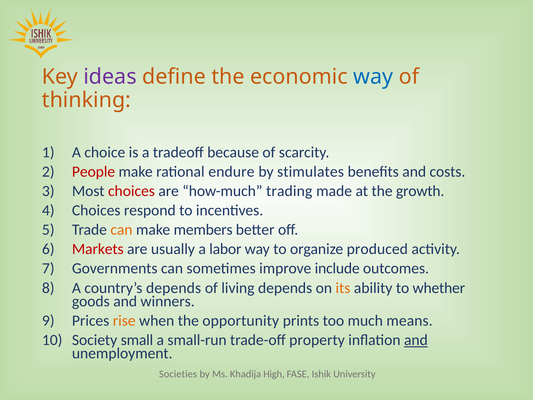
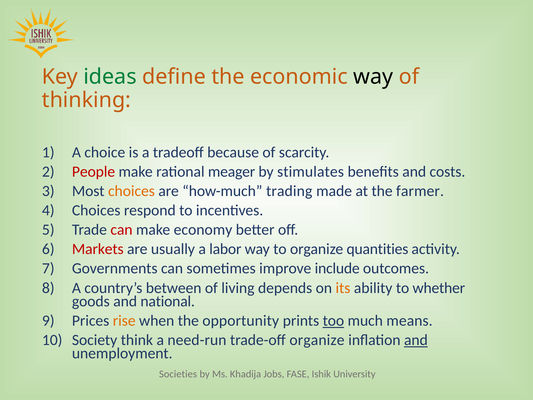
ideas colour: purple -> green (110, 77)
way colour: blue -> black (373, 77)
endure: endure -> meager (232, 172)
choices colour: red -> orange (131, 191)
growth: growth -> farmer (420, 191)
can colour: orange -> red (122, 230)
members: members -> economy (203, 230)
produced: produced -> quantities (377, 249)
country’s depends: depends -> between (174, 288)
winners: winners -> national (168, 301)
too underline: none -> present (333, 320)
small: small -> think (137, 340)
small-run: small-run -> need-run (197, 340)
trade-off property: property -> organize (317, 340)
High: High -> Jobs (274, 374)
